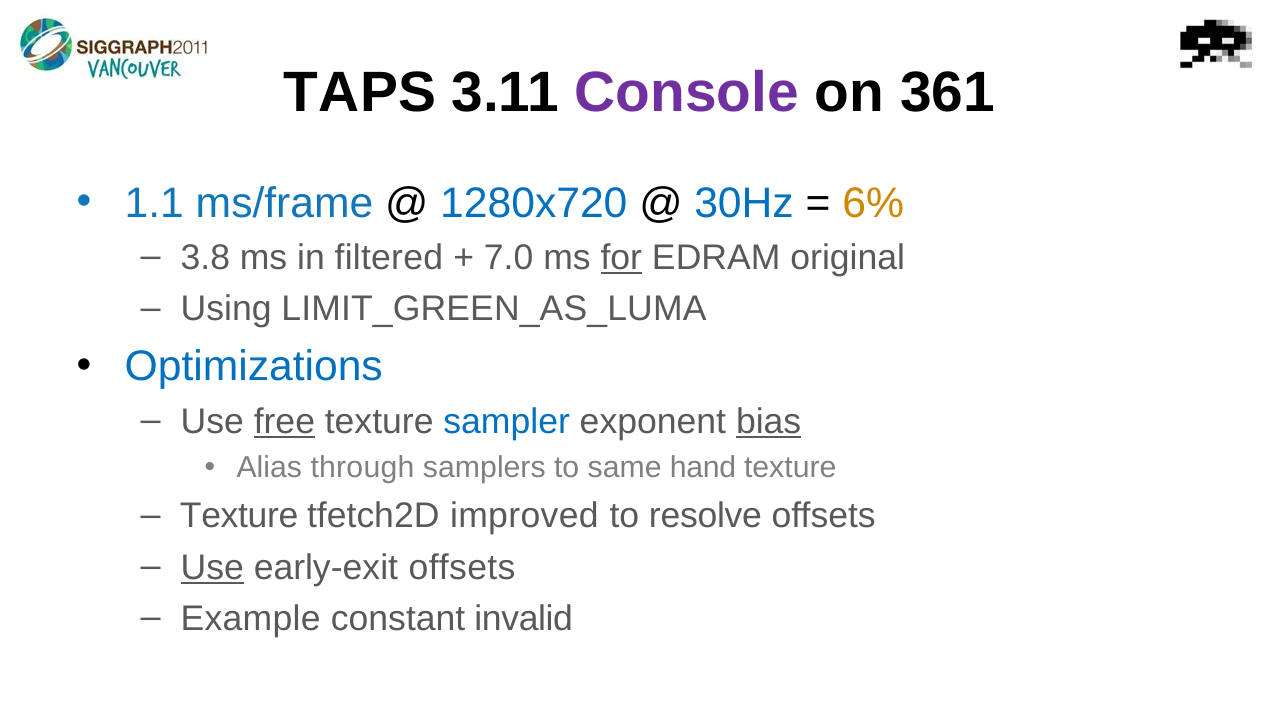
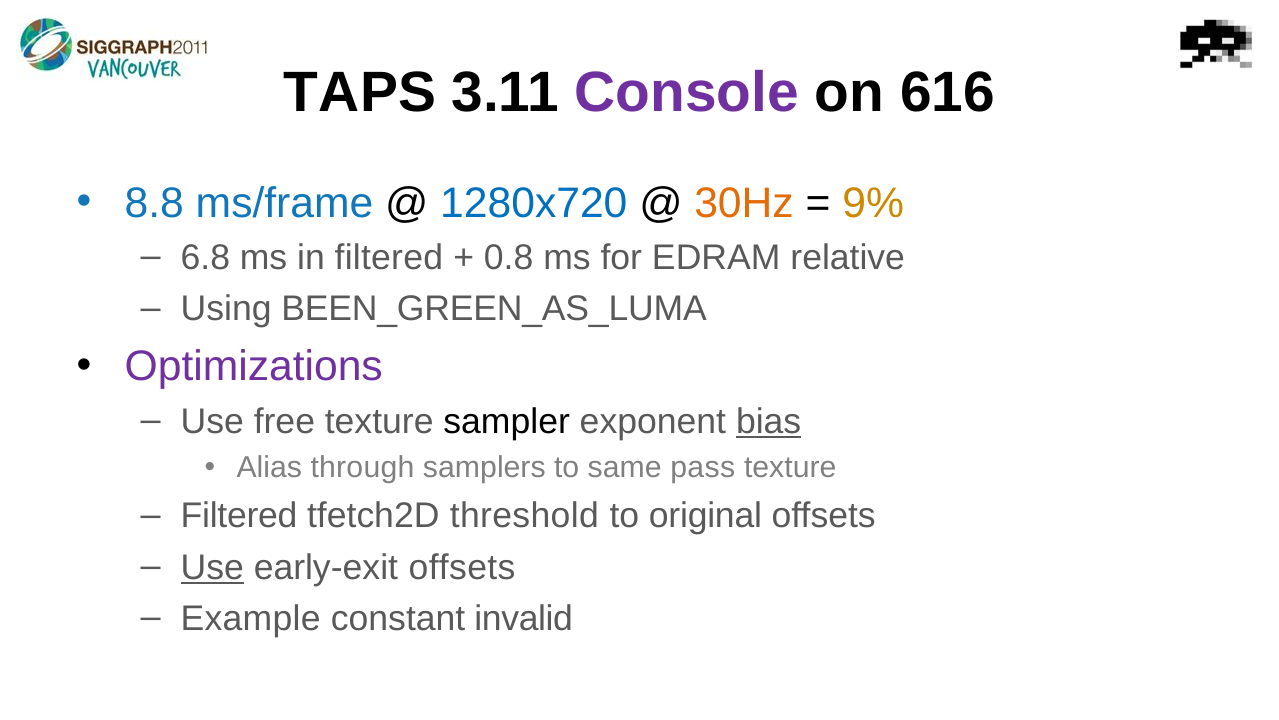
361: 361 -> 616 (948, 93)
1.1: 1.1 -> 8.8 (154, 203)
30Hz colour: blue -> orange (744, 203)
6%: 6% -> 9% (873, 203)
3.8: 3.8 -> 6.8 (205, 258)
7.0: 7.0 -> 0.8 (509, 258)
for underline: present -> none (621, 258)
original: original -> relative (848, 258)
LIMIT_GREEN_AS_LUMA: LIMIT_GREEN_AS_LUMA -> BEEN_GREEN_AS_LUMA (494, 309)
Optimizations colour: blue -> purple (254, 366)
free underline: present -> none (284, 421)
sampler colour: blue -> black (507, 421)
hand: hand -> pass (703, 467)
Texture: Texture -> Filtered (239, 516)
improved: improved -> threshold (524, 516)
resolve: resolve -> original (705, 516)
